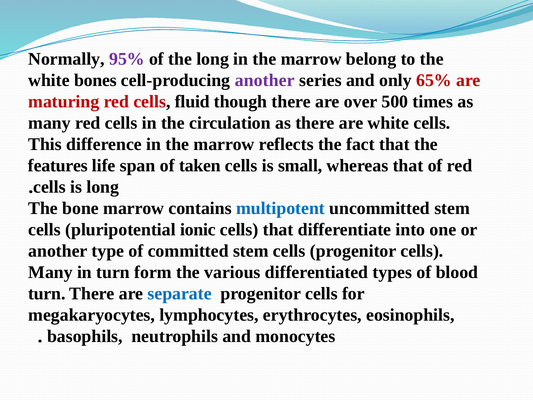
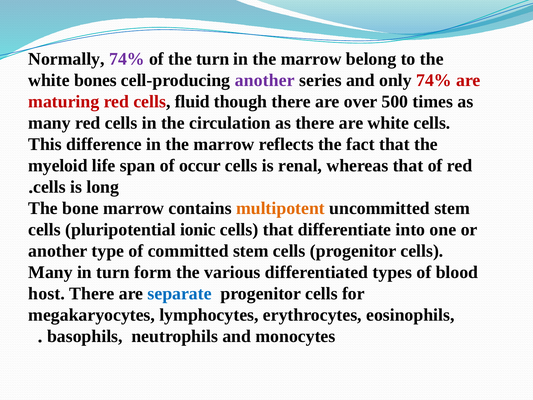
Normally 95%: 95% -> 74% (127, 59)
the long: long -> turn (213, 59)
only 65%: 65% -> 74% (434, 80)
features: features -> myeloid (58, 166)
taken: taken -> occur (200, 166)
small: small -> renal (300, 166)
multipotent colour: blue -> orange (280, 208)
turn: turn -> host (47, 294)
